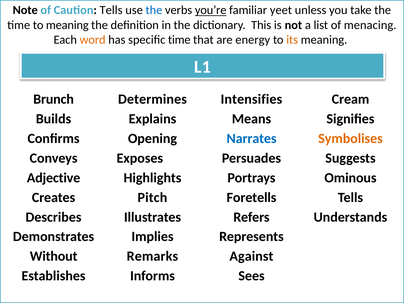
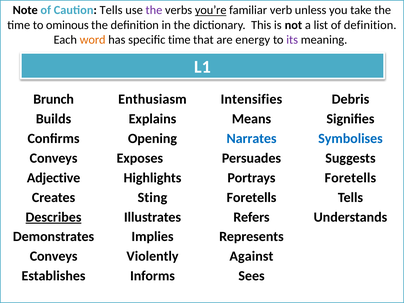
the colour: blue -> purple (154, 10)
yeet: yeet -> verb (281, 10)
to meaning: meaning -> ominous (67, 25)
of menacing: menacing -> definition (370, 25)
its colour: orange -> purple (292, 40)
Determines: Determines -> Enthusiasm (152, 99)
Cream: Cream -> Debris (350, 99)
Symbolises colour: orange -> blue (350, 139)
Ominous: Ominous -> Foretells (350, 178)
Pitch: Pitch -> Sting (152, 197)
Describes underline: none -> present (54, 217)
Without: Without -> Conveys (54, 256)
Remarks: Remarks -> Violently (153, 256)
